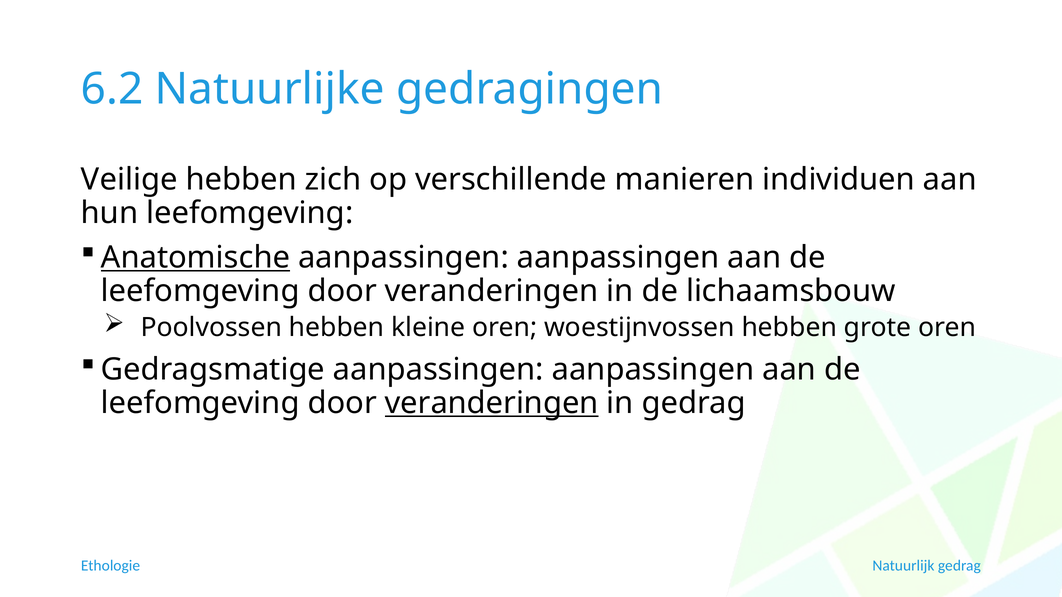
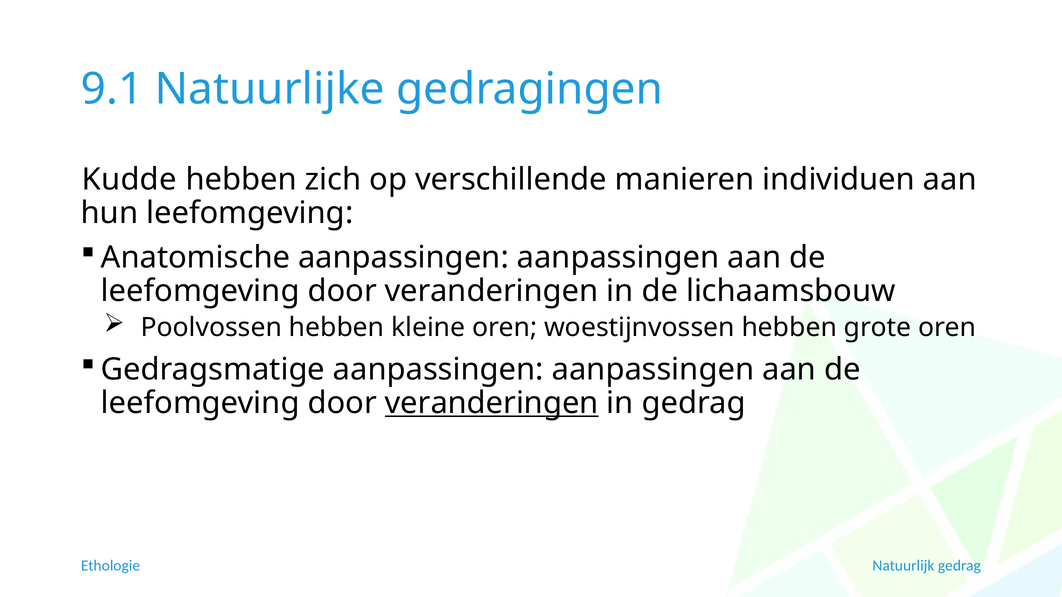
6.2: 6.2 -> 9.1 (112, 89)
Veilige: Veilige -> Kudde (129, 180)
Anatomische underline: present -> none (196, 258)
